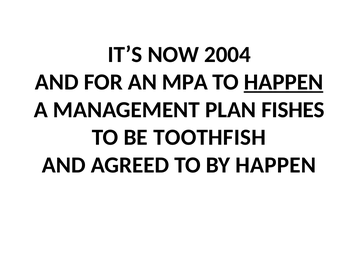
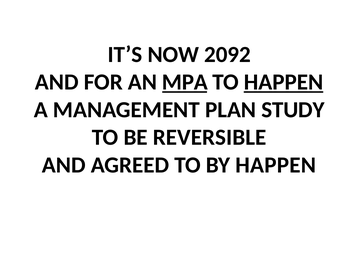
2004: 2004 -> 2092 (227, 55)
MPA underline: none -> present (185, 82)
FISHES: FISHES -> STUDY (293, 110)
TOOTHFISH: TOOTHFISH -> REVERSIBLE (210, 138)
